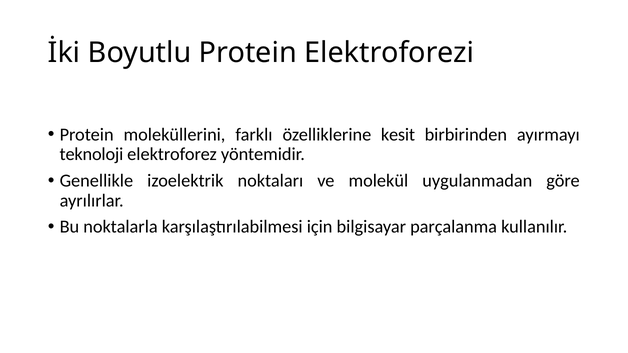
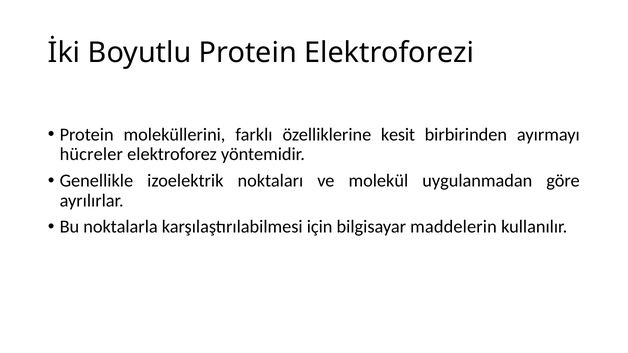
teknoloji: teknoloji -> hücreler (91, 155)
parçalanma: parçalanma -> maddelerin (453, 227)
